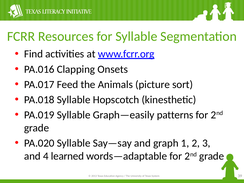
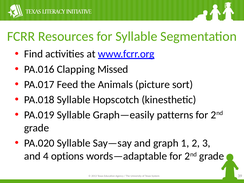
Onsets: Onsets -> Missed (113, 69)
learned: learned -> options (67, 156)
